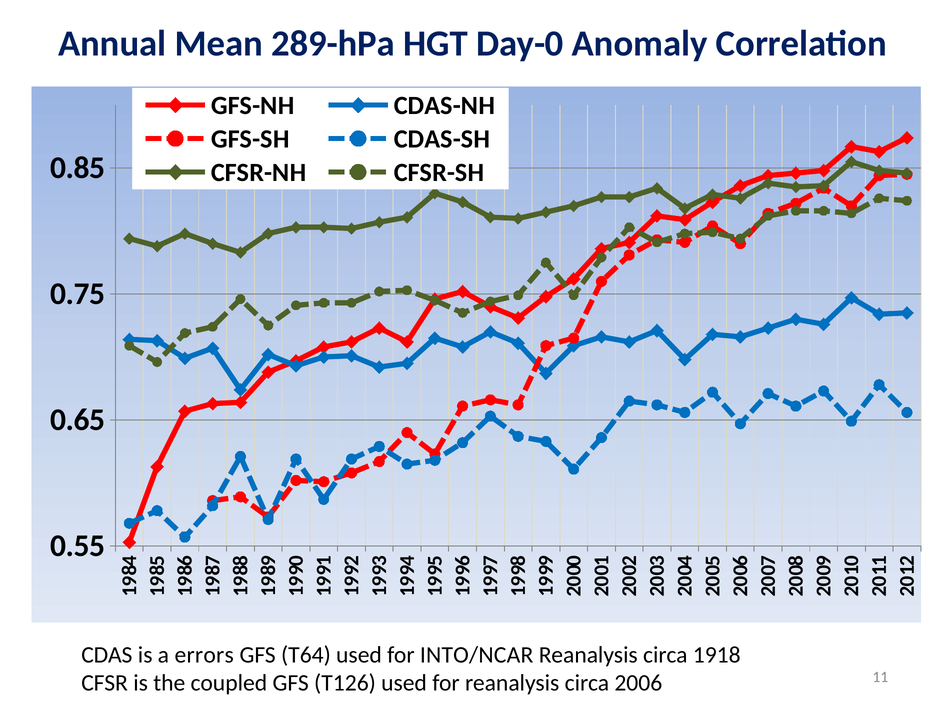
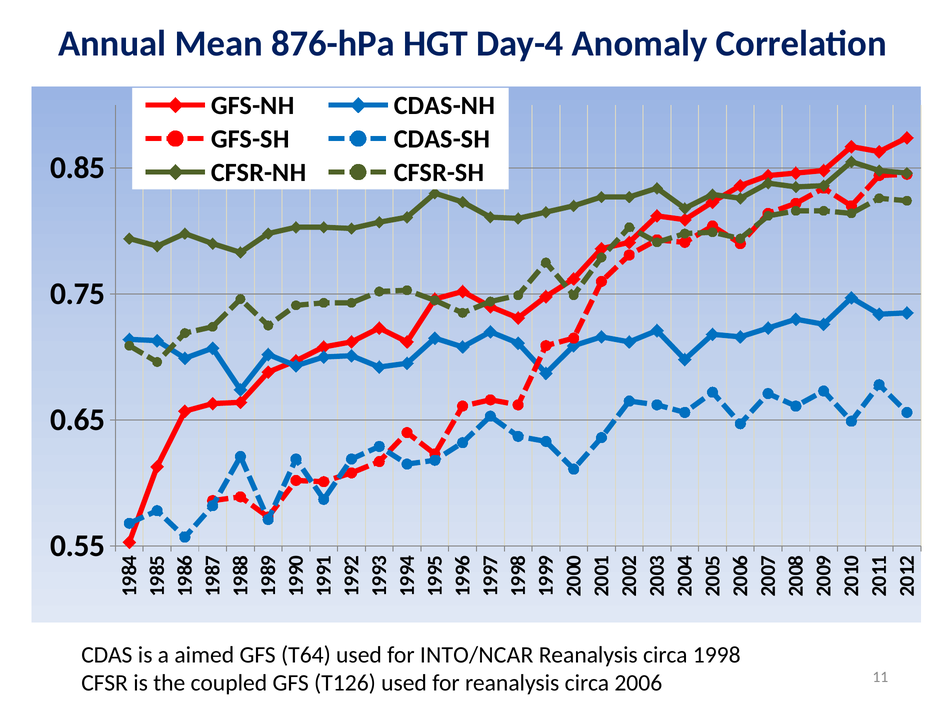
289-hPa: 289-hPa -> 876-hPa (333, 43)
Day-0: Day-0 -> Day-4 (520, 43)
errors: errors -> aimed (204, 655)
1918: 1918 -> 1998 (717, 655)
